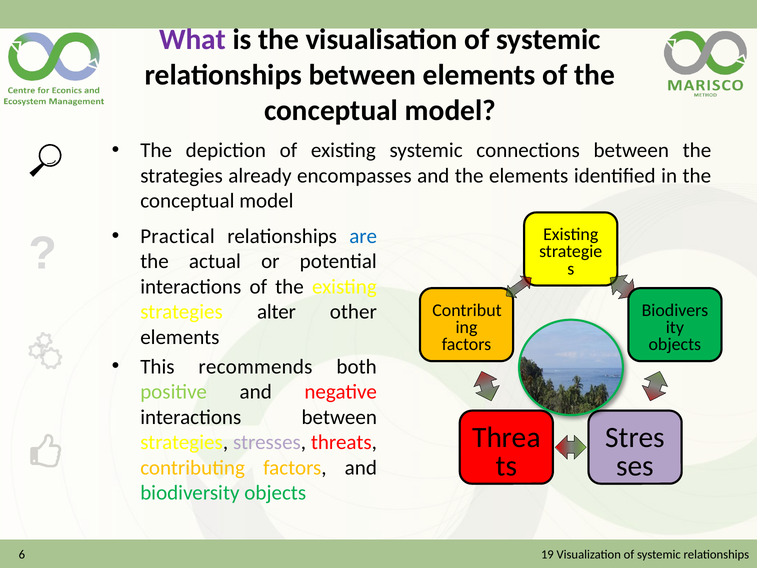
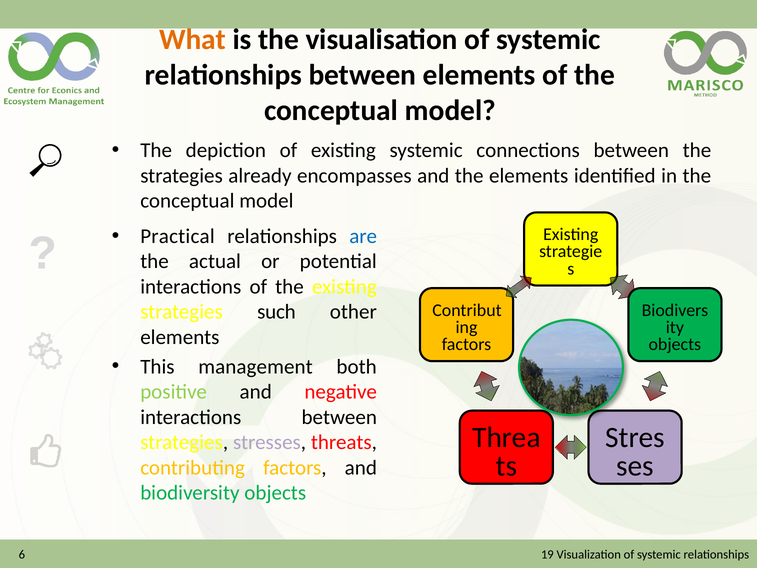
What colour: purple -> orange (193, 40)
alter: alter -> such (276, 312)
recommends: recommends -> management (255, 367)
